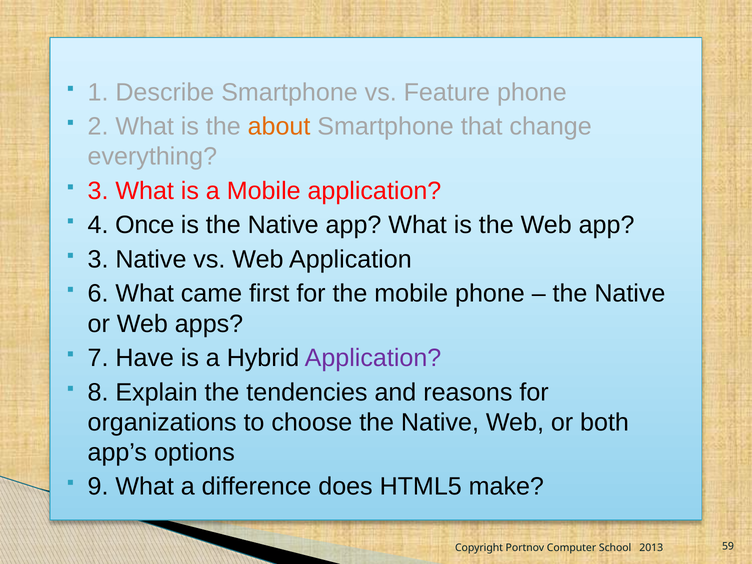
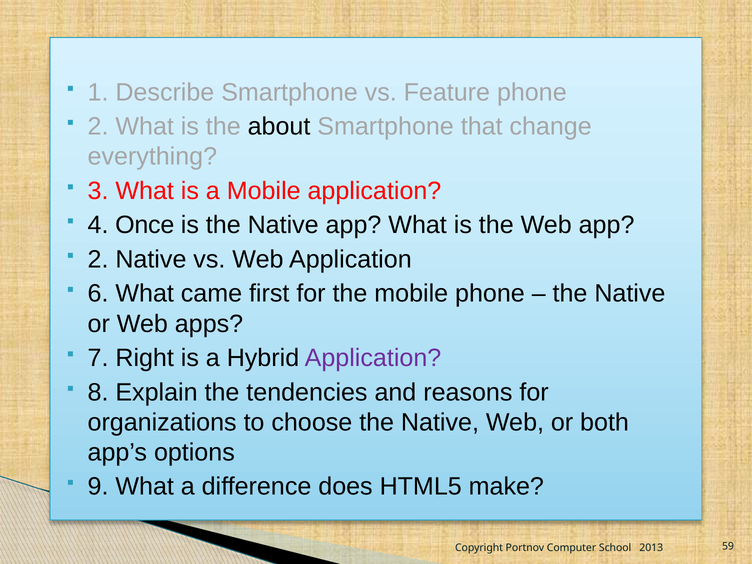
about colour: orange -> black (279, 127)
3: 3 -> 2 (98, 259)
Have: Have -> Right (145, 358)
